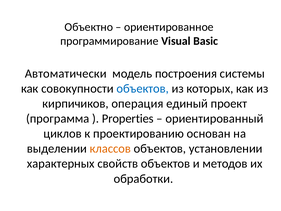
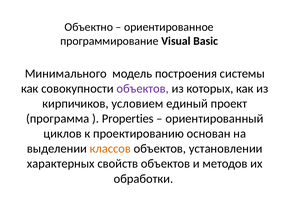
Автоматически: Автоматически -> Минимального (66, 73)
объектов colour: blue -> purple (143, 88)
операция: операция -> условием (137, 103)
